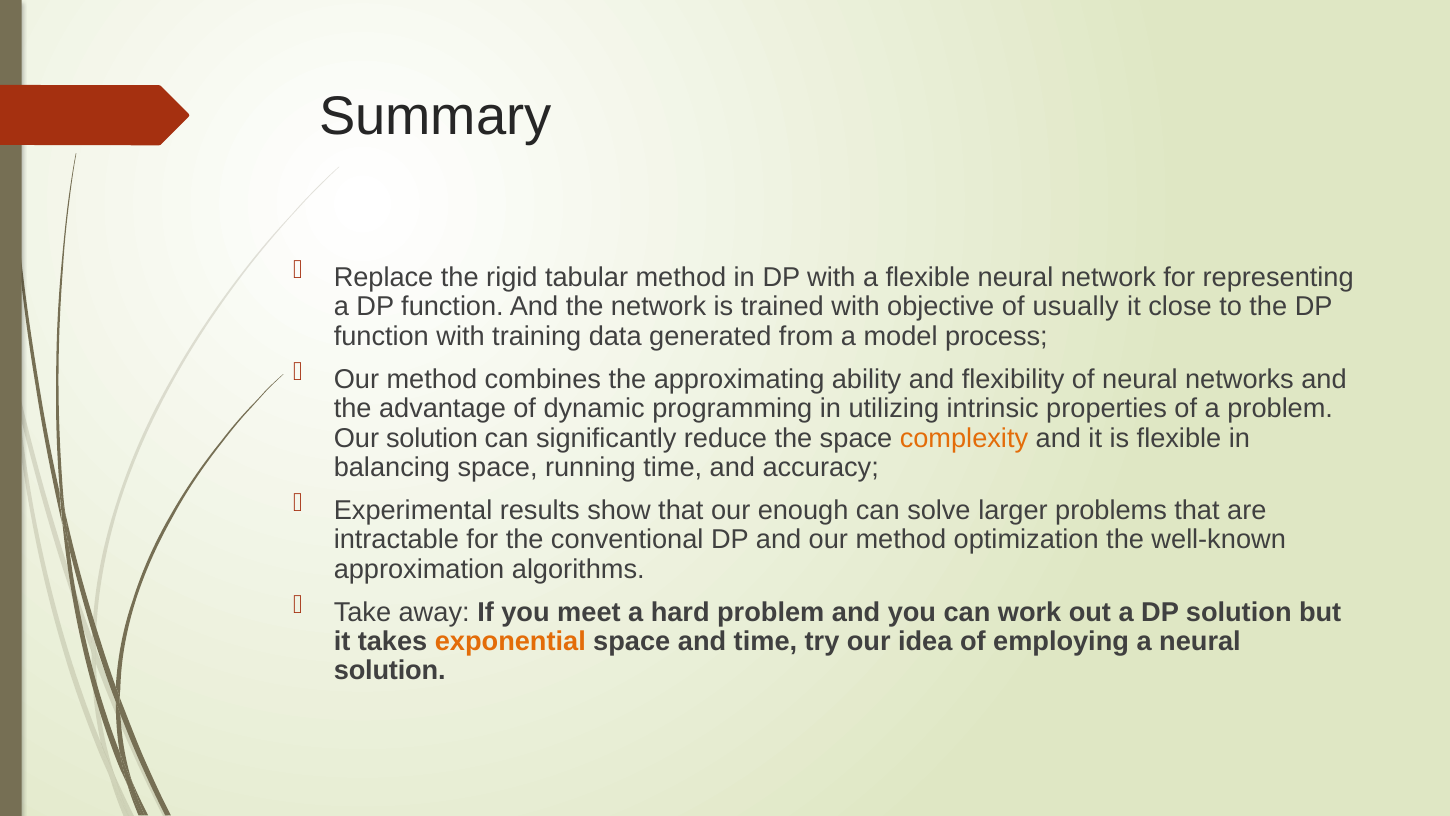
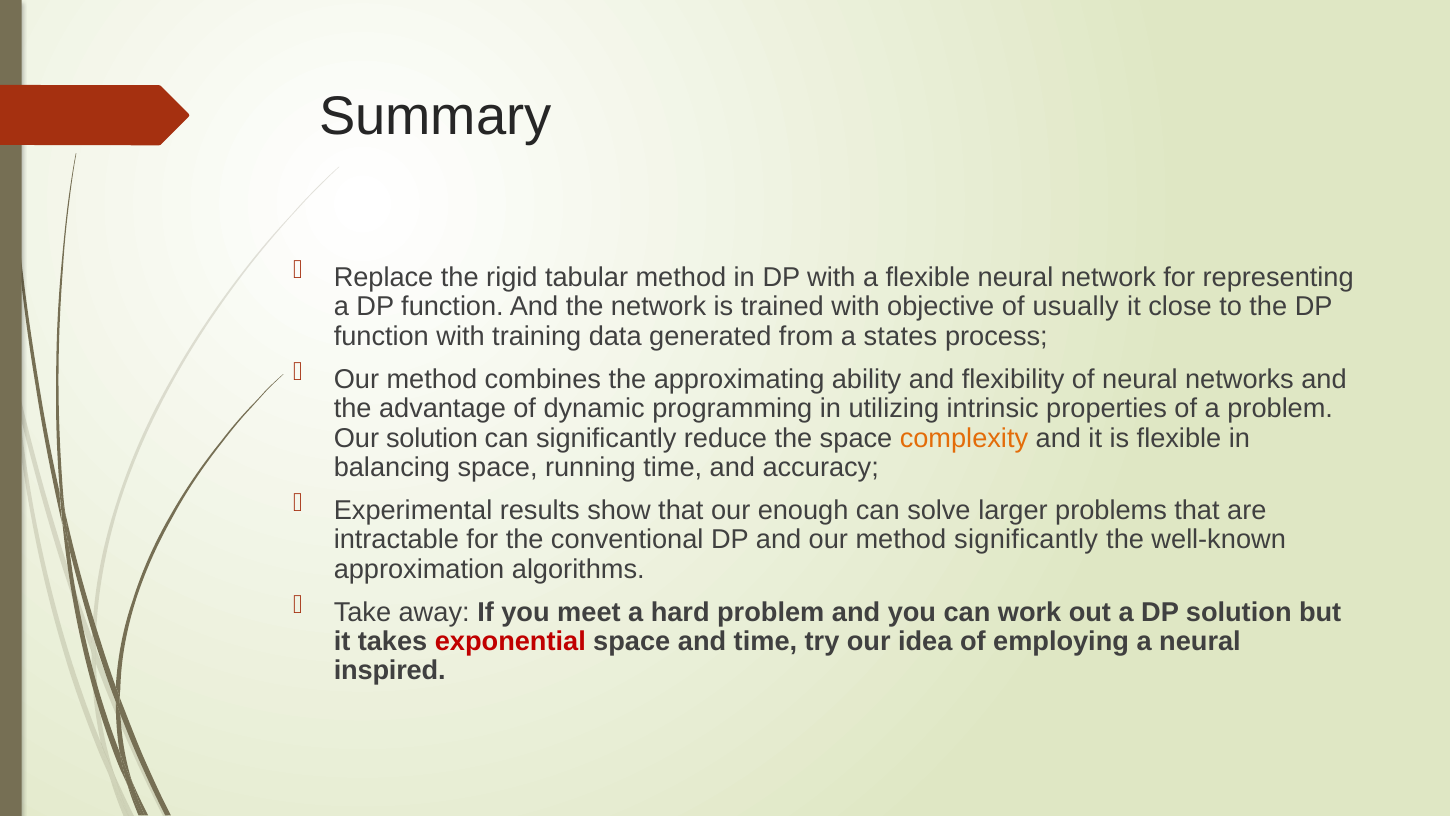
model: model -> states (900, 336)
method optimization: optimization -> significantly (1026, 540)
exponential colour: orange -> red (510, 641)
solution: solution -> inspired (390, 671)
